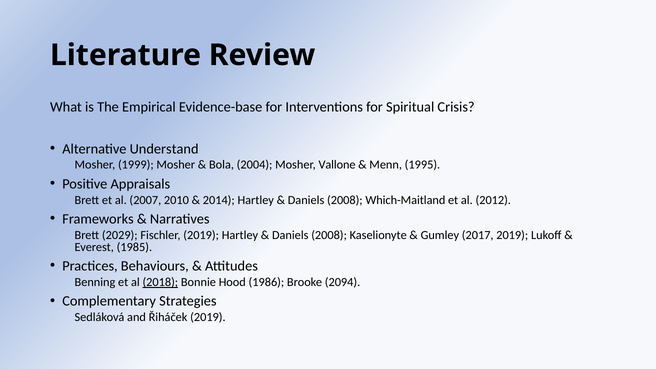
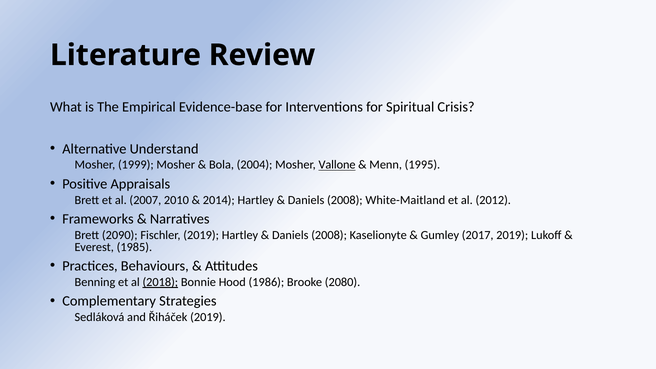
Vallone underline: none -> present (337, 165)
Which-Maitland: Which-Maitland -> White-Maitland (405, 200)
2029: 2029 -> 2090 (120, 235)
2094: 2094 -> 2080 (343, 282)
